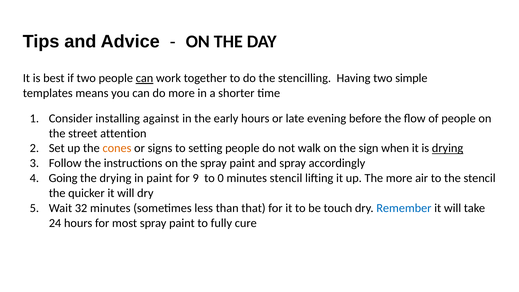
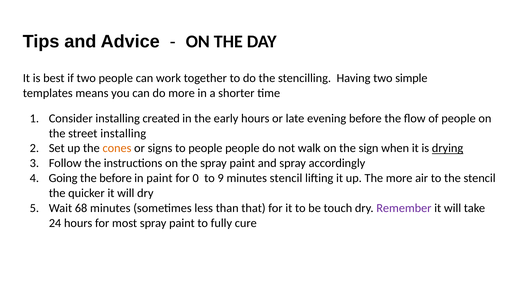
can underline: present -> none (145, 78)
against: against -> created (161, 118)
street attention: attention -> installing (123, 133)
to setting: setting -> people (205, 148)
the drying: drying -> before (116, 178)
9: 9 -> 0 (196, 178)
0: 0 -> 9 (221, 178)
32: 32 -> 68 (81, 208)
Remember colour: blue -> purple (404, 208)
